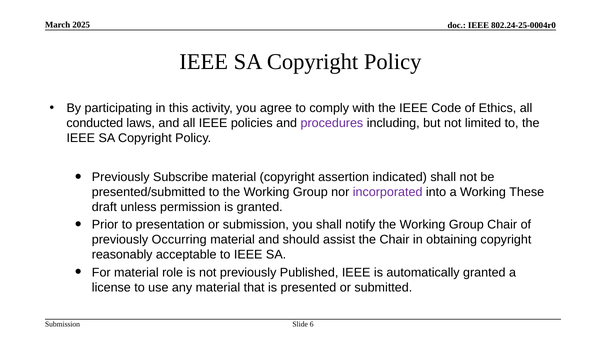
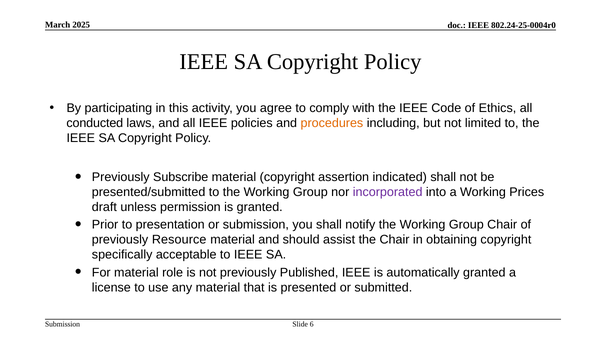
procedures colour: purple -> orange (332, 123)
These: These -> Prices (527, 192)
Occurring: Occurring -> Resource (179, 240)
reasonably: reasonably -> specifically (122, 255)
